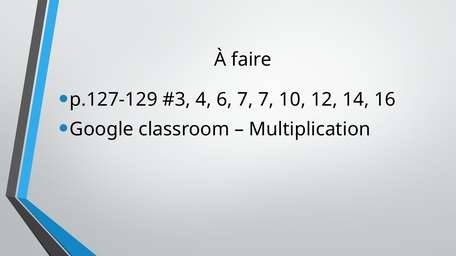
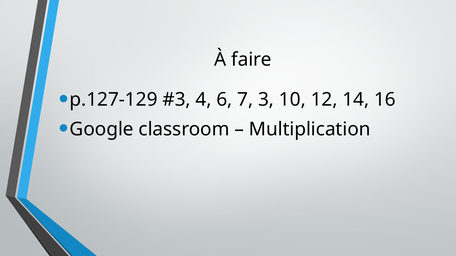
7 7: 7 -> 3 (266, 100)
